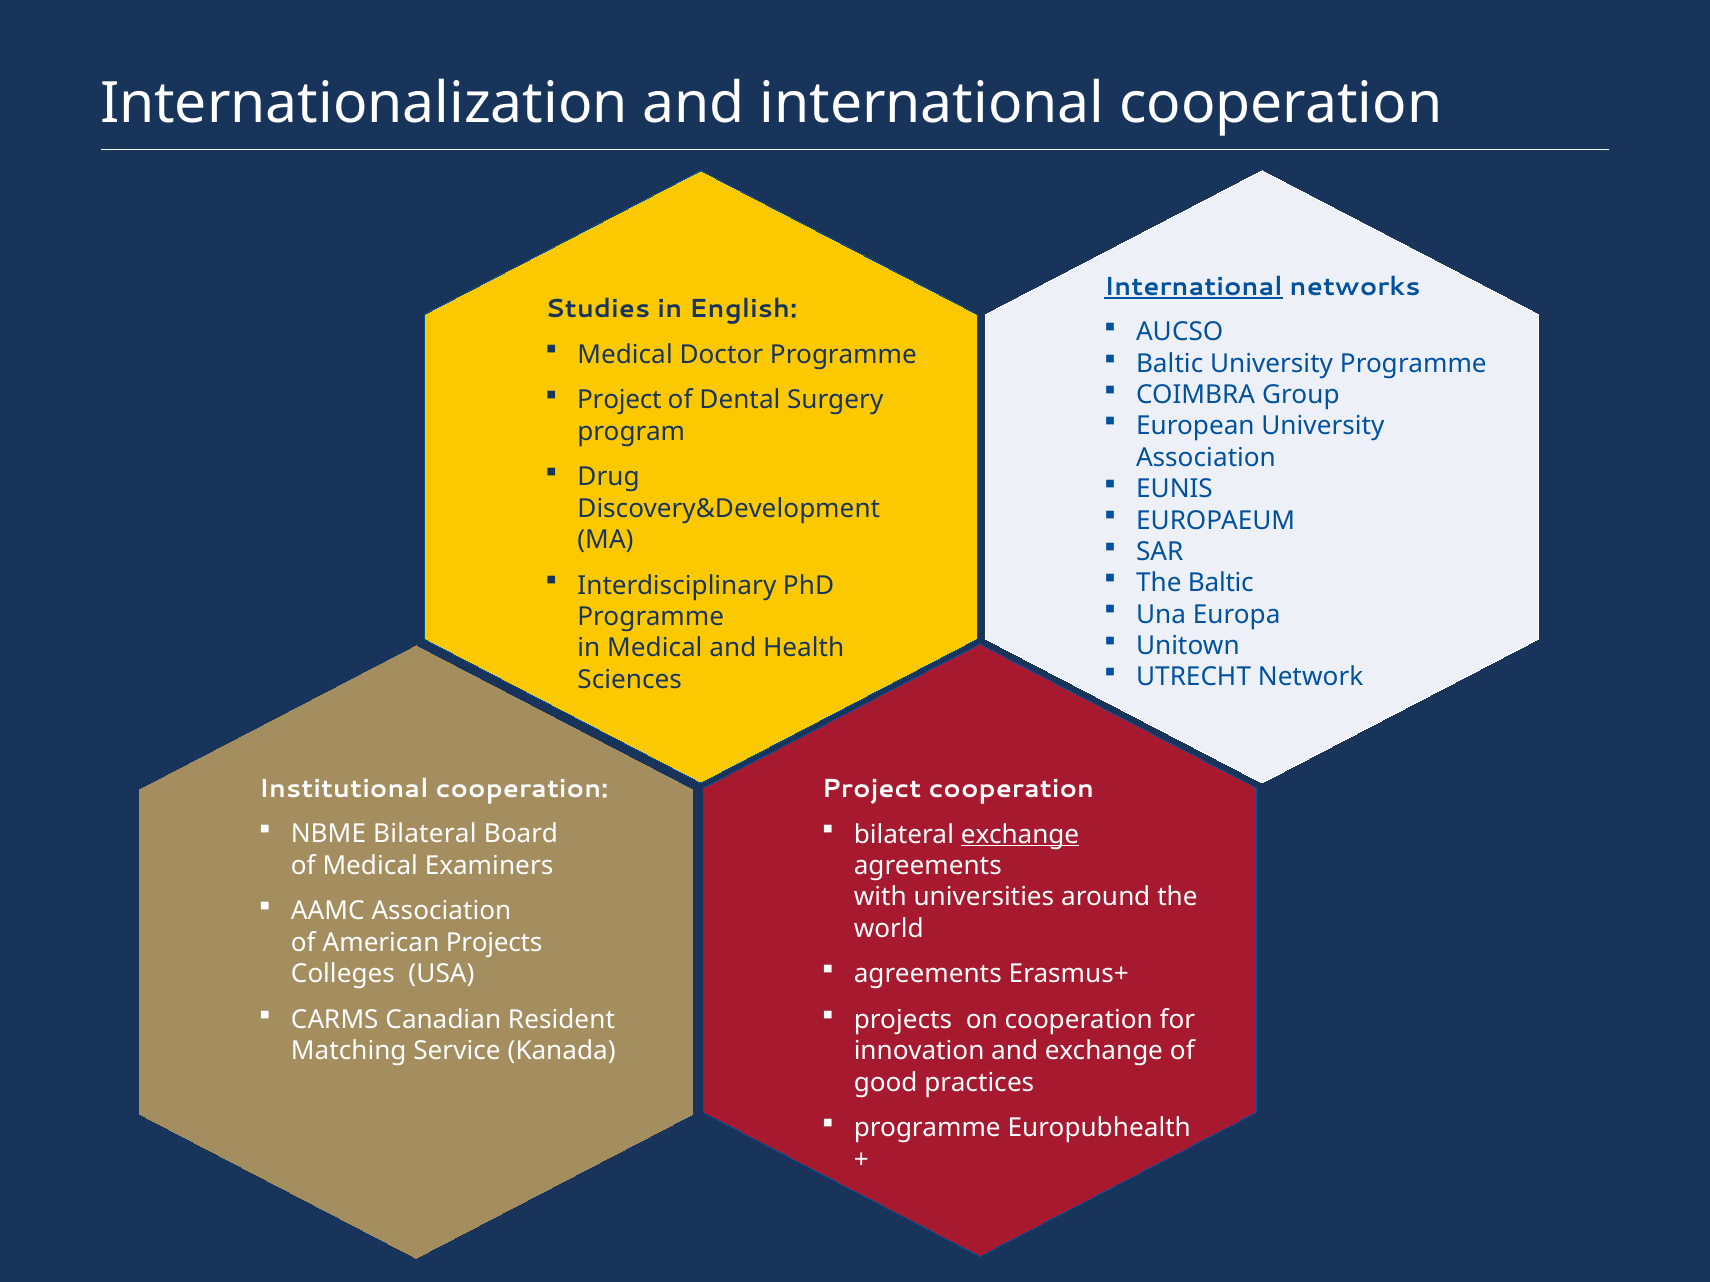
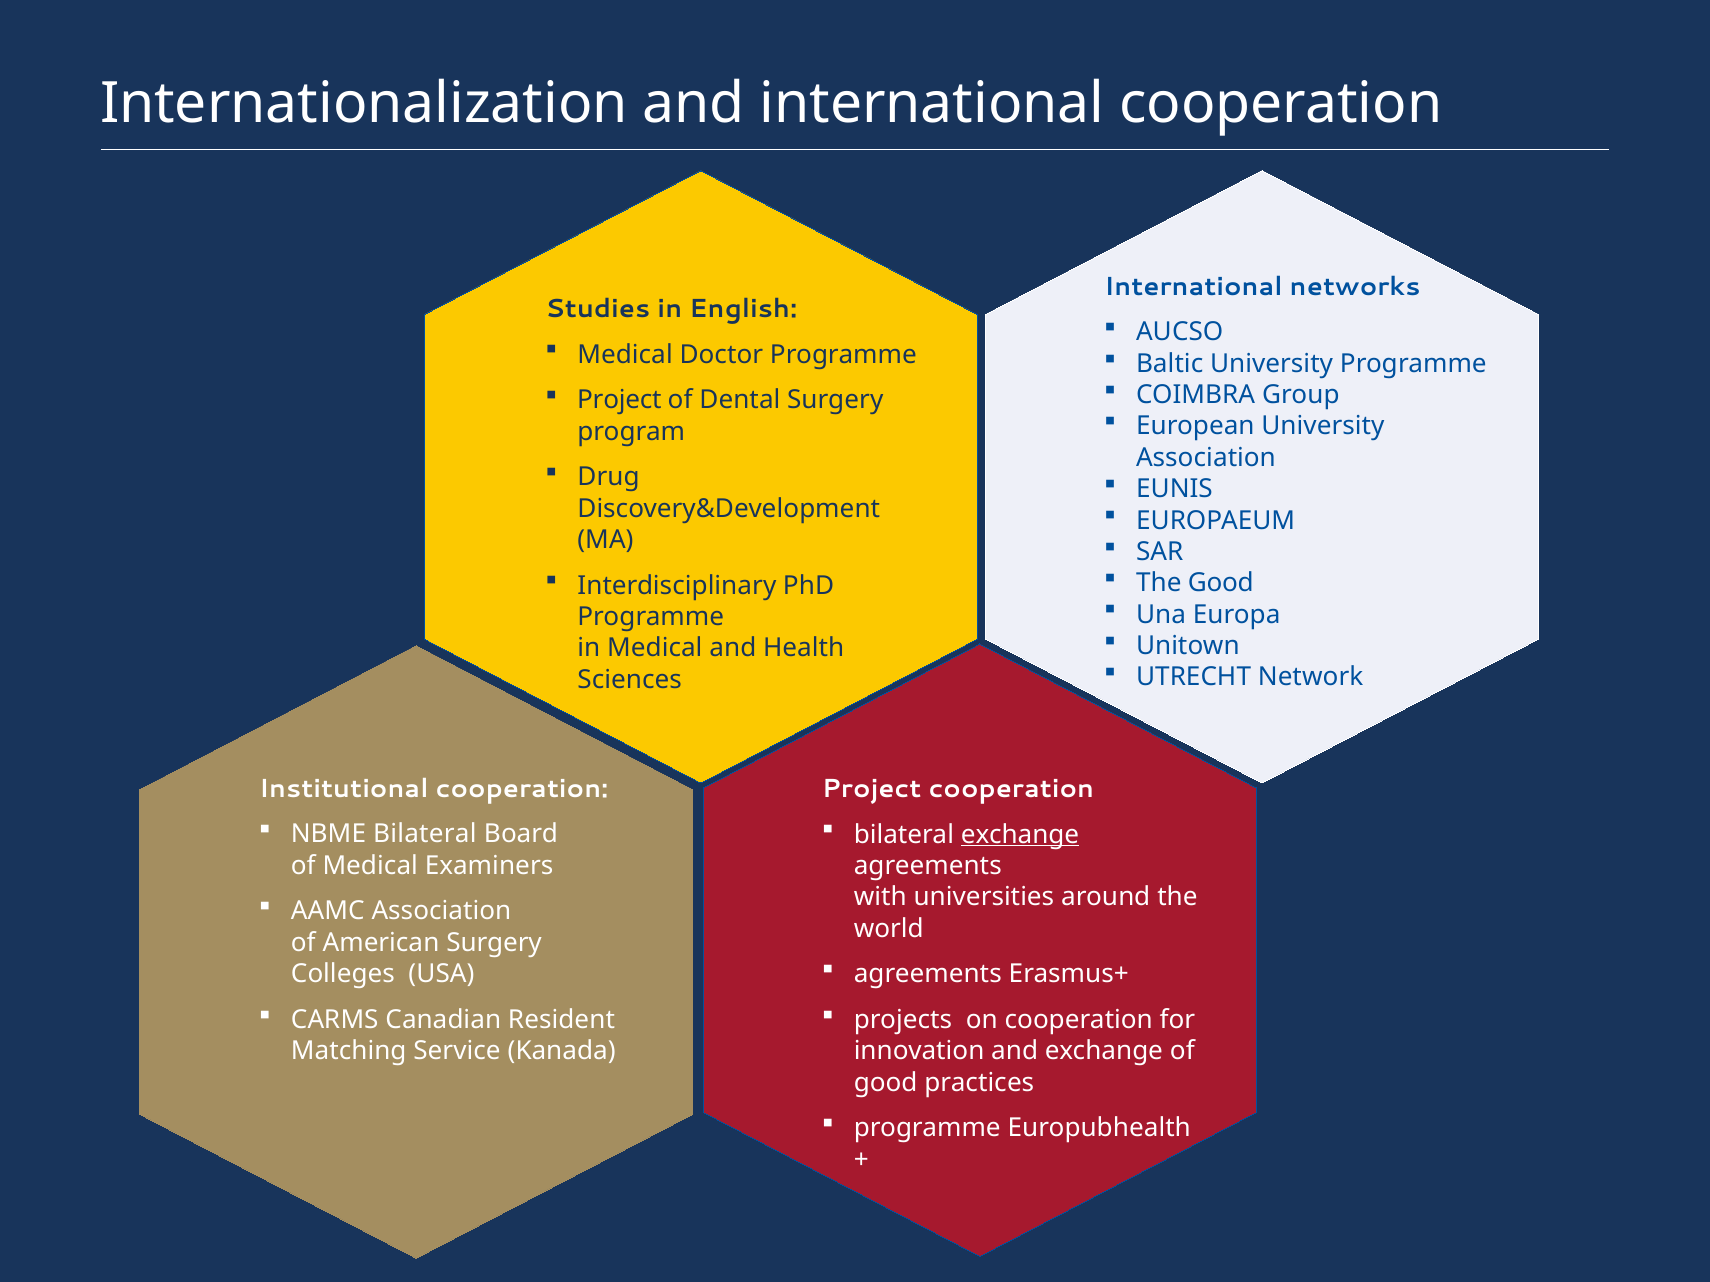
International underline: present -> none (1193, 287)
The Baltic: Baltic -> Good (1221, 583)
American Projects: Projects -> Surgery (494, 943)
